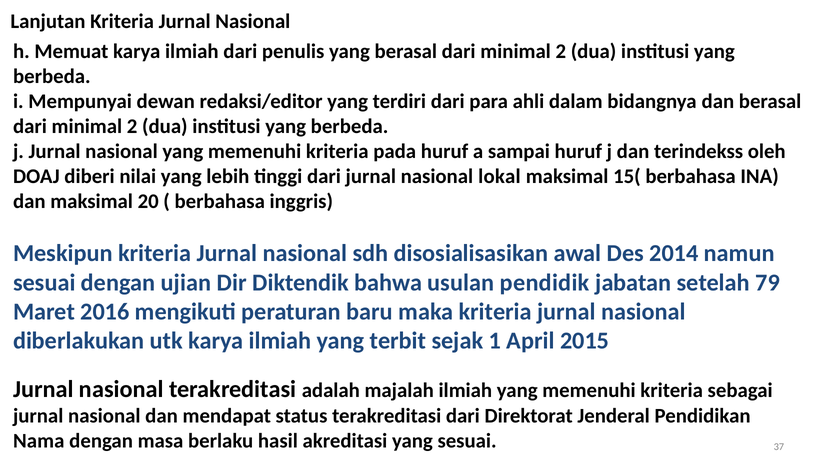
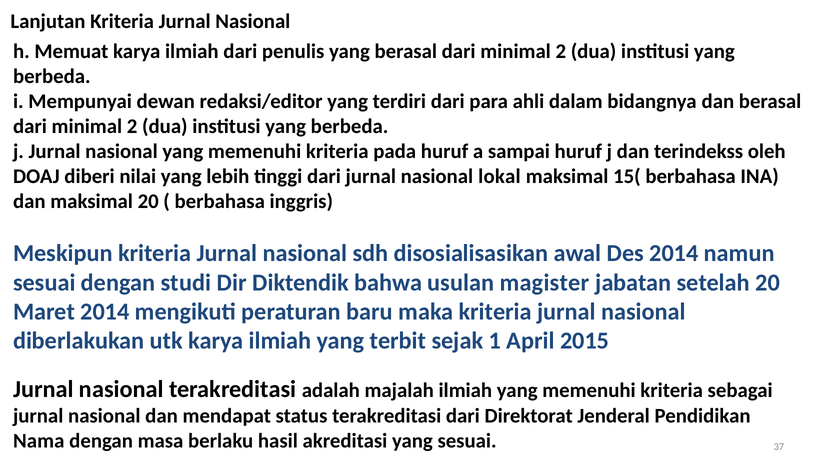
ujian: ujian -> studi (186, 283)
pendidik: pendidik -> magister (545, 283)
setelah 79: 79 -> 20 (768, 283)
Maret 2016: 2016 -> 2014 (105, 312)
